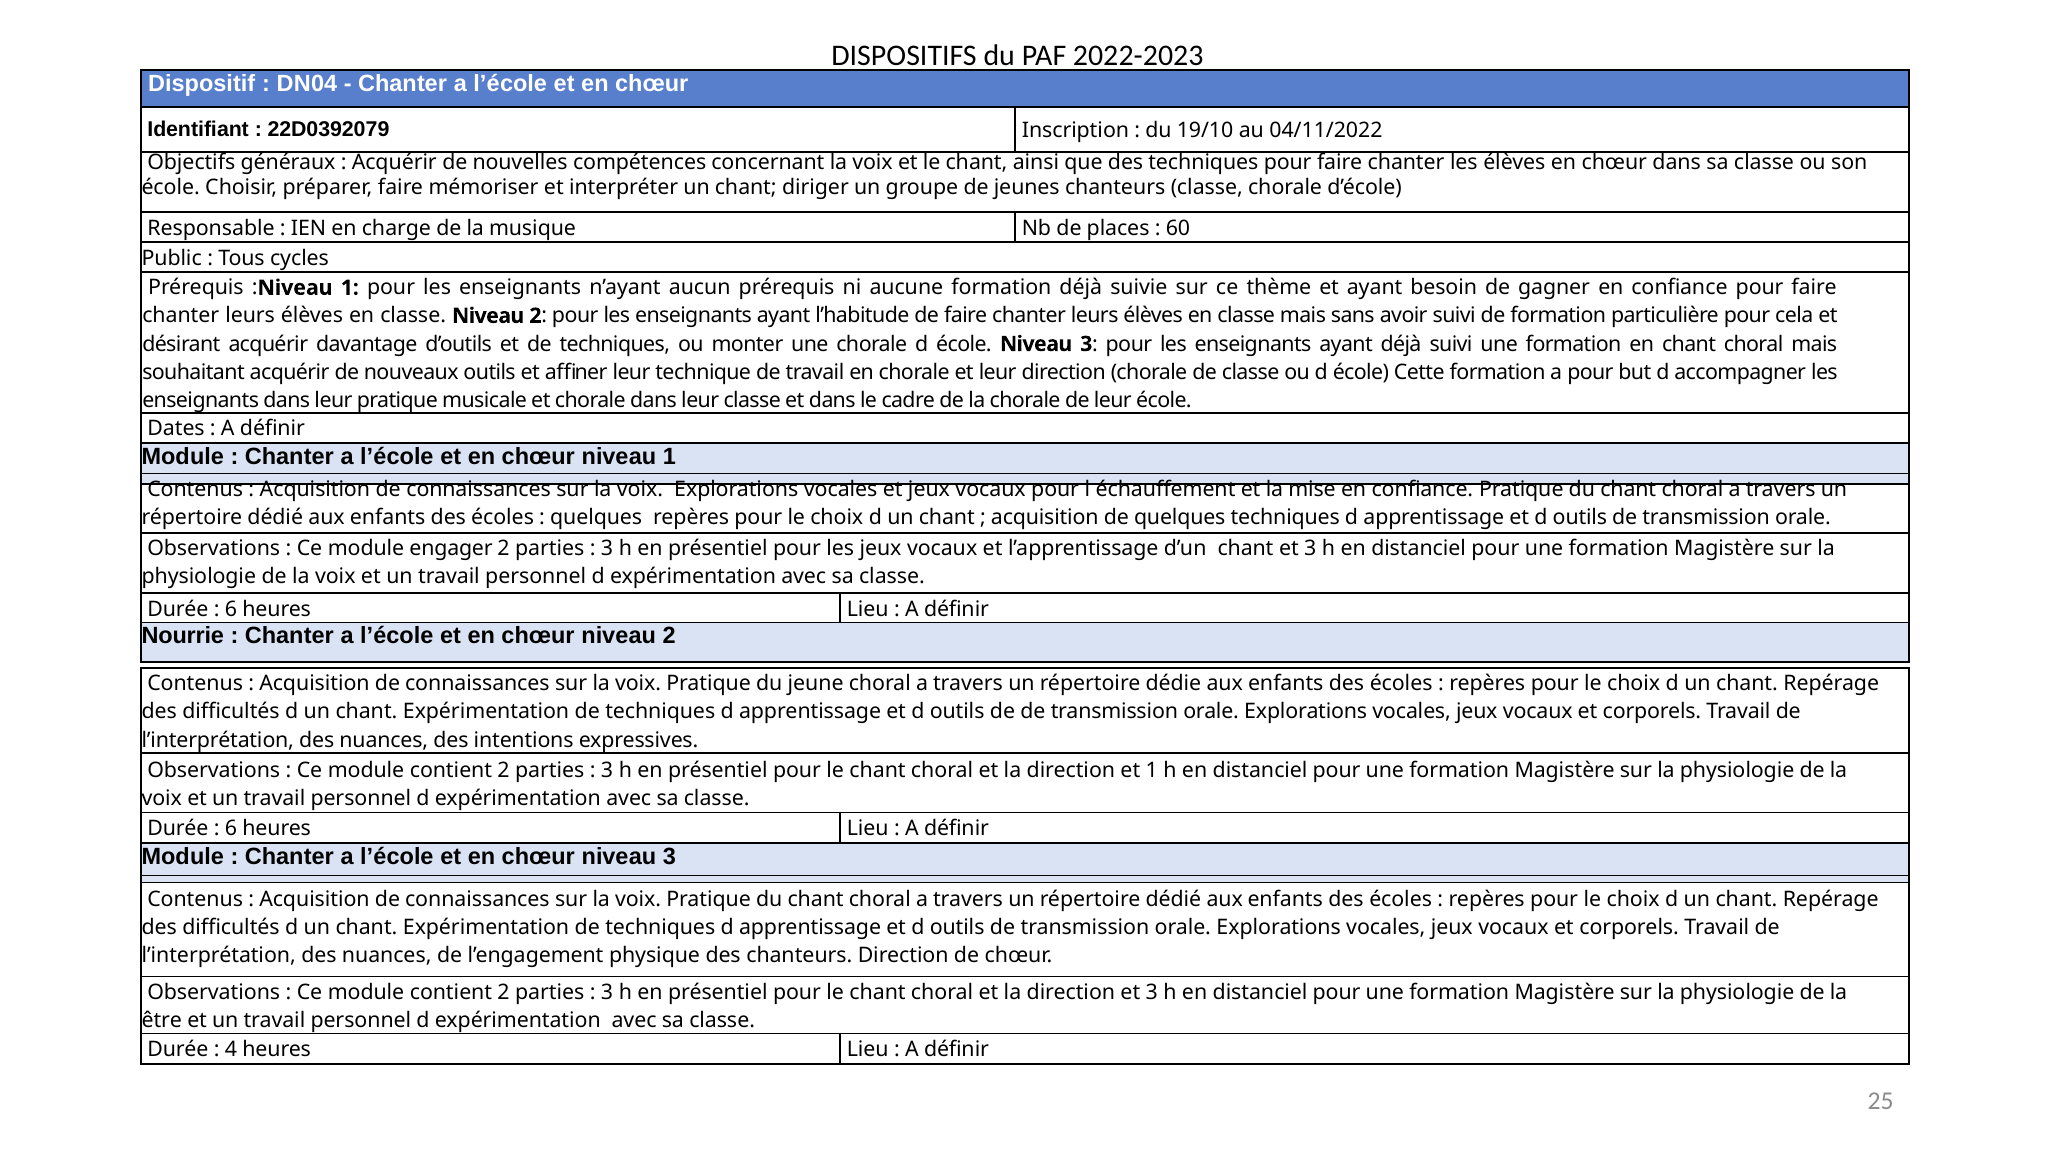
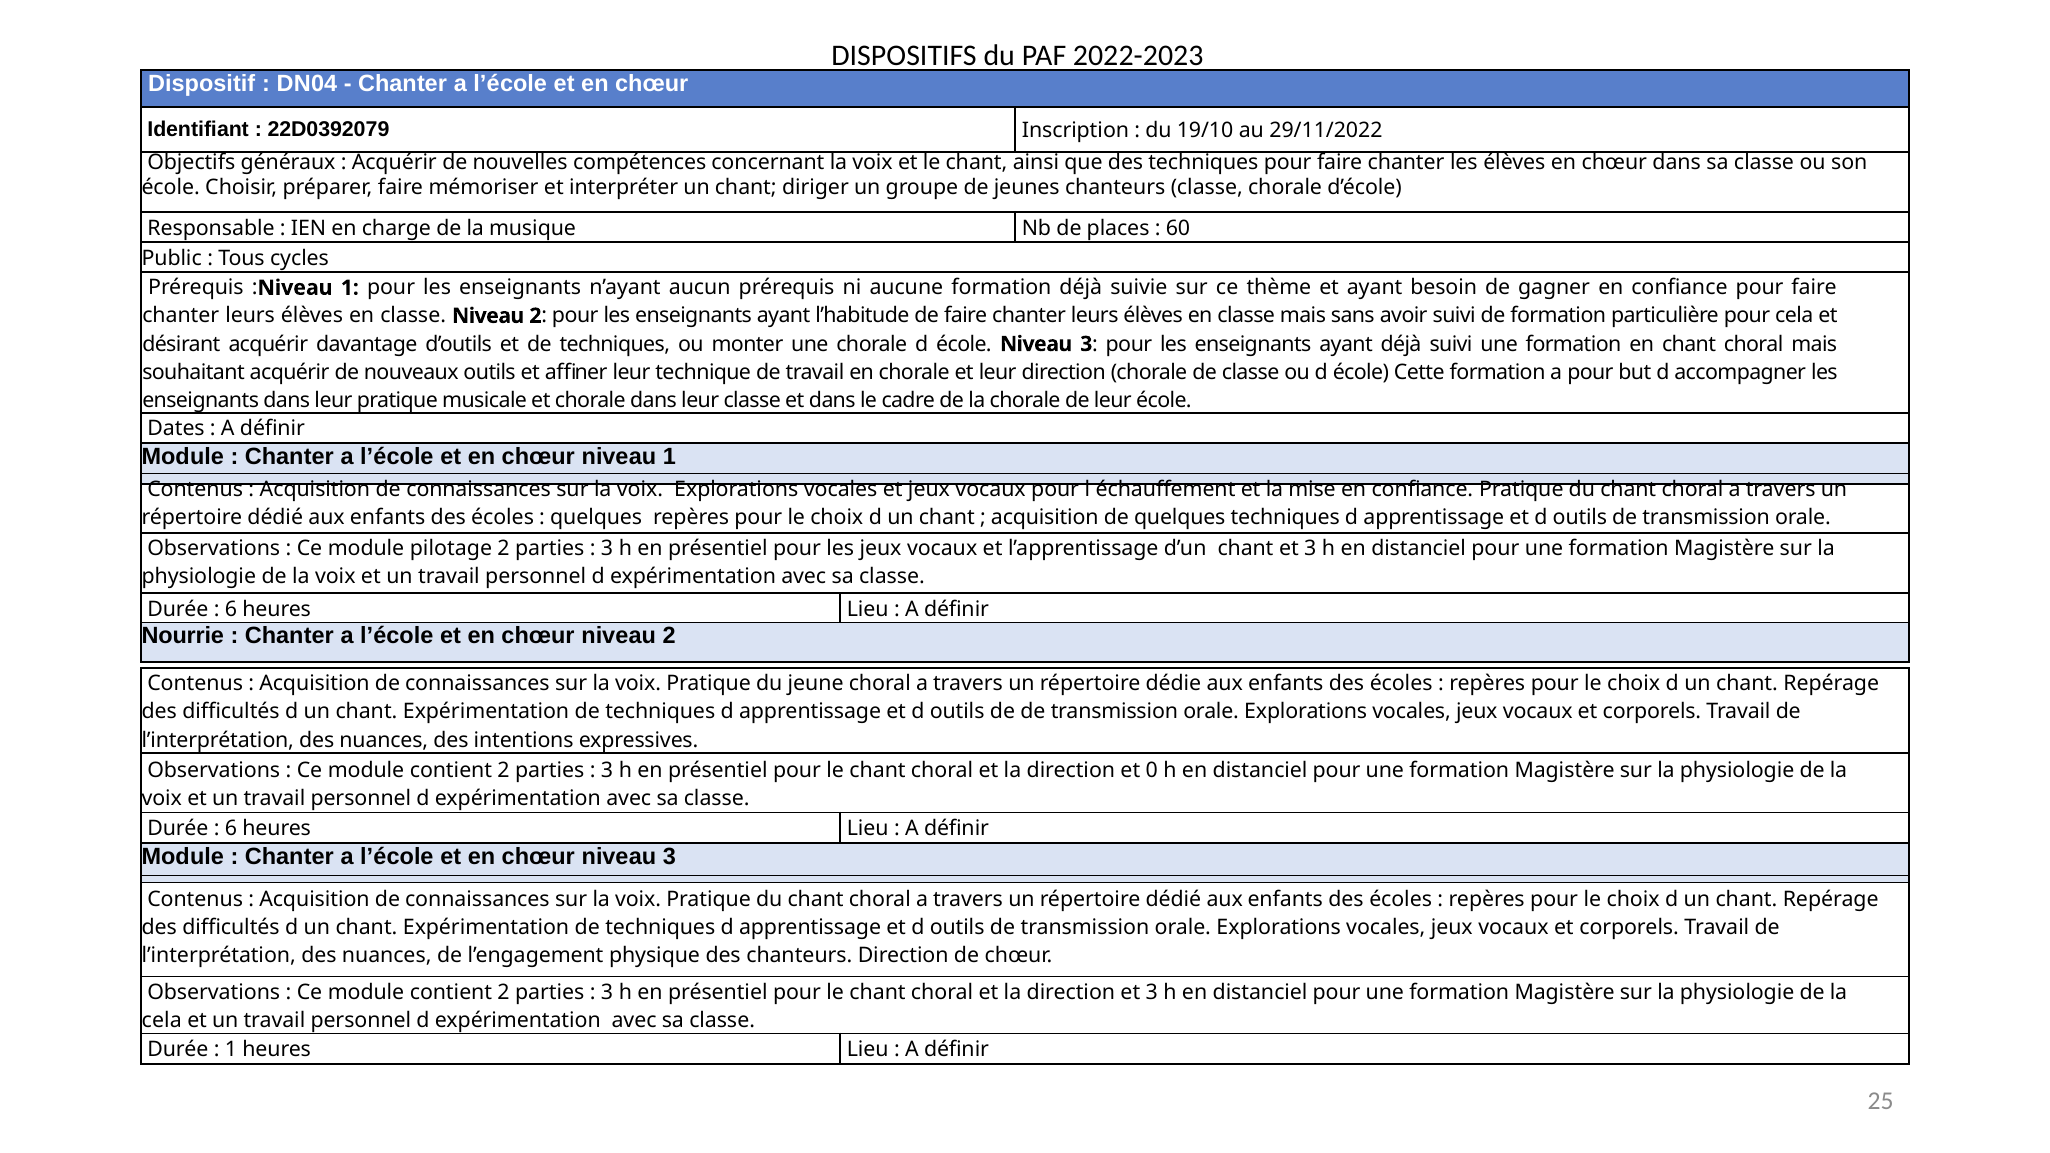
04/11/2022: 04/11/2022 -> 29/11/2022 (1326, 131)
engager: engager -> pilotage (451, 548)
et 1: 1 -> 0 (1152, 770)
être: être -> cela (162, 1020)
4: 4 -> 1 (231, 1049)
